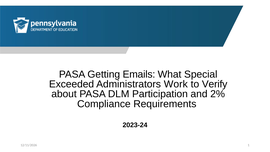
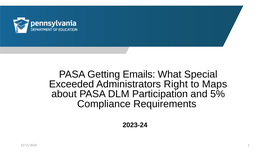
Work: Work -> Right (176, 84)
Verify: Verify -> Maps (215, 84)
2%: 2% -> 5% (218, 94)
